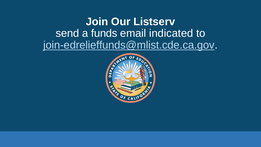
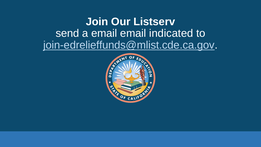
a funds: funds -> email (104, 33)
